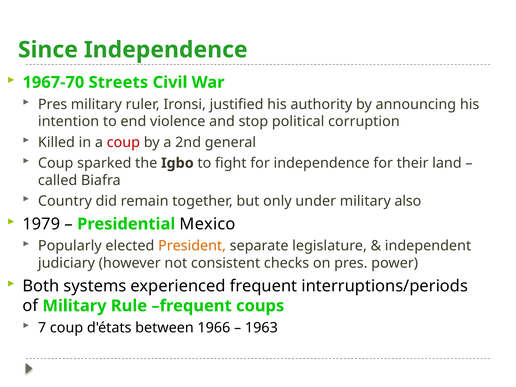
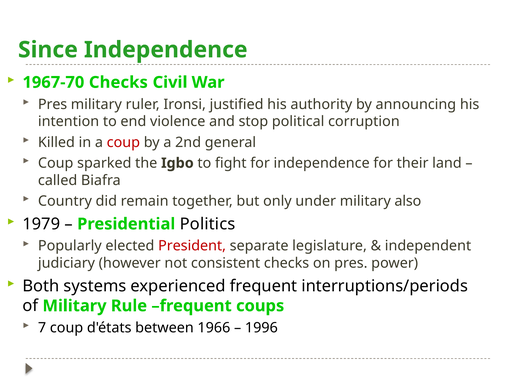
1967-70 Streets: Streets -> Checks (118, 82)
Mexico: Mexico -> Politics (208, 224)
President colour: orange -> red (192, 246)
1963: 1963 -> 1996 (261, 328)
